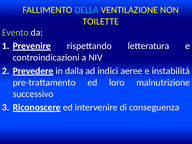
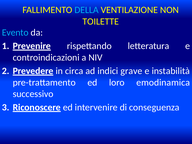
Evento colour: light green -> light blue (15, 33)
dalla: dalla -> circa (74, 71)
aeree: aeree -> grave (131, 71)
malnutrizione: malnutrizione -> emodinamica (163, 82)
